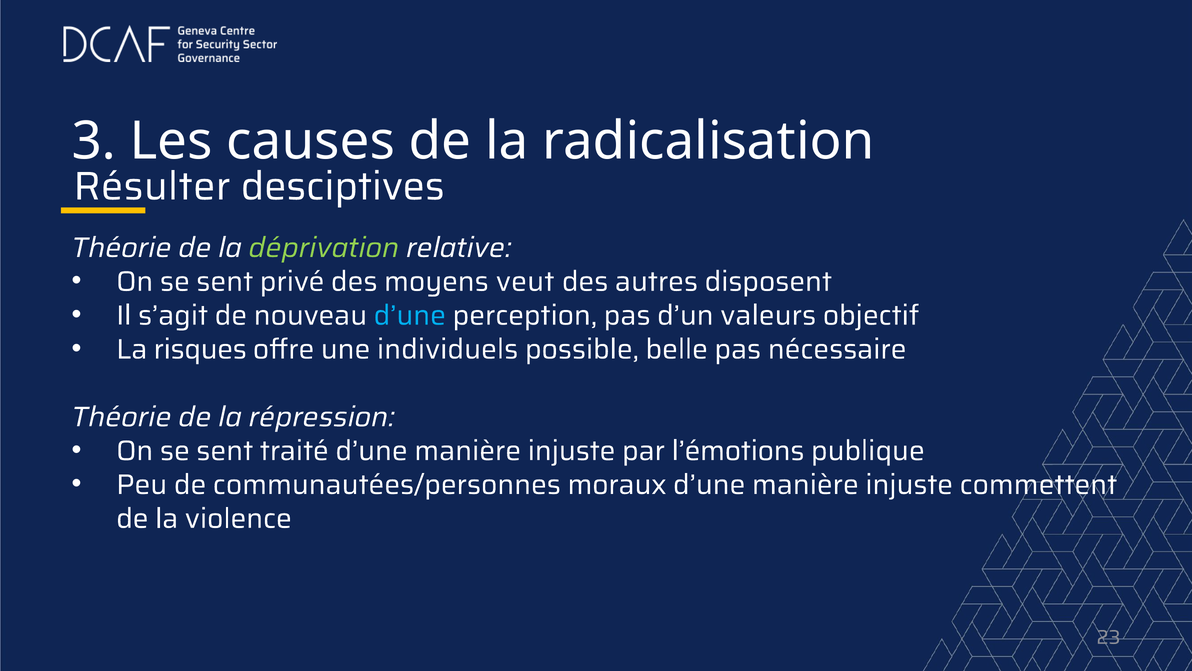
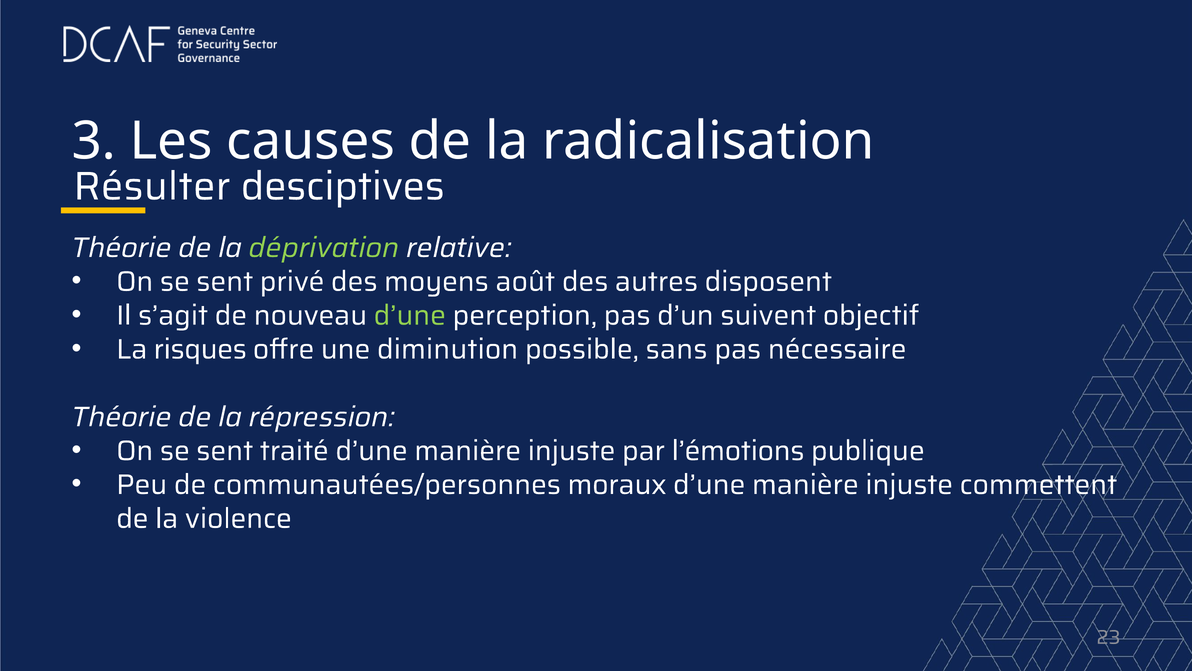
veut: veut -> août (525, 281)
d’une colour: light blue -> light green (410, 315)
valeurs: valeurs -> suivent (768, 315)
individuels: individuels -> diminution (448, 349)
belle: belle -> sans (677, 349)
